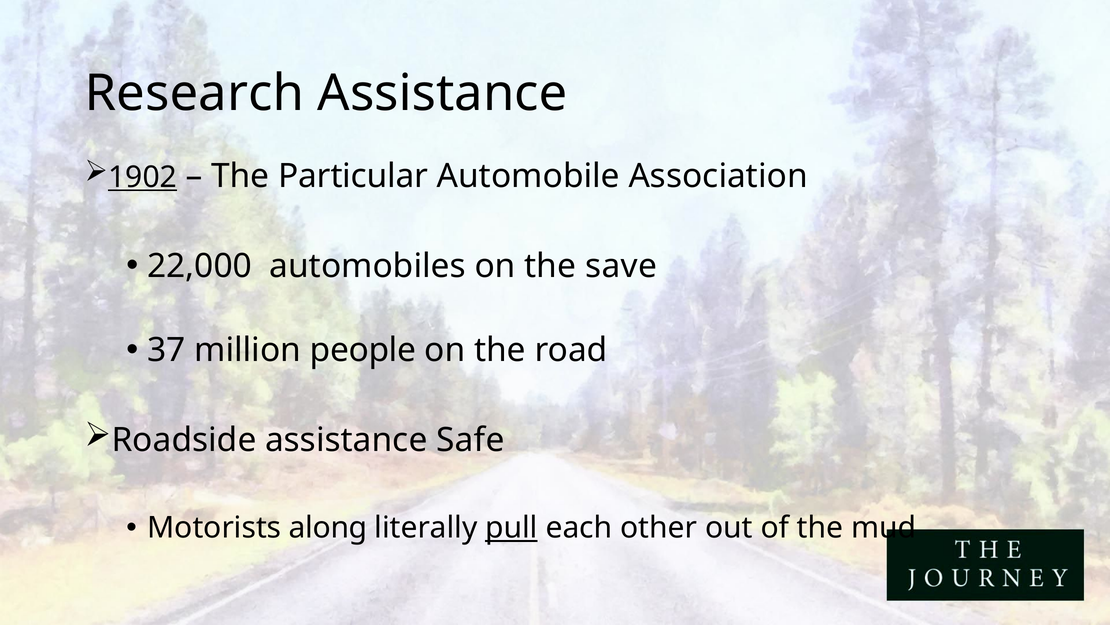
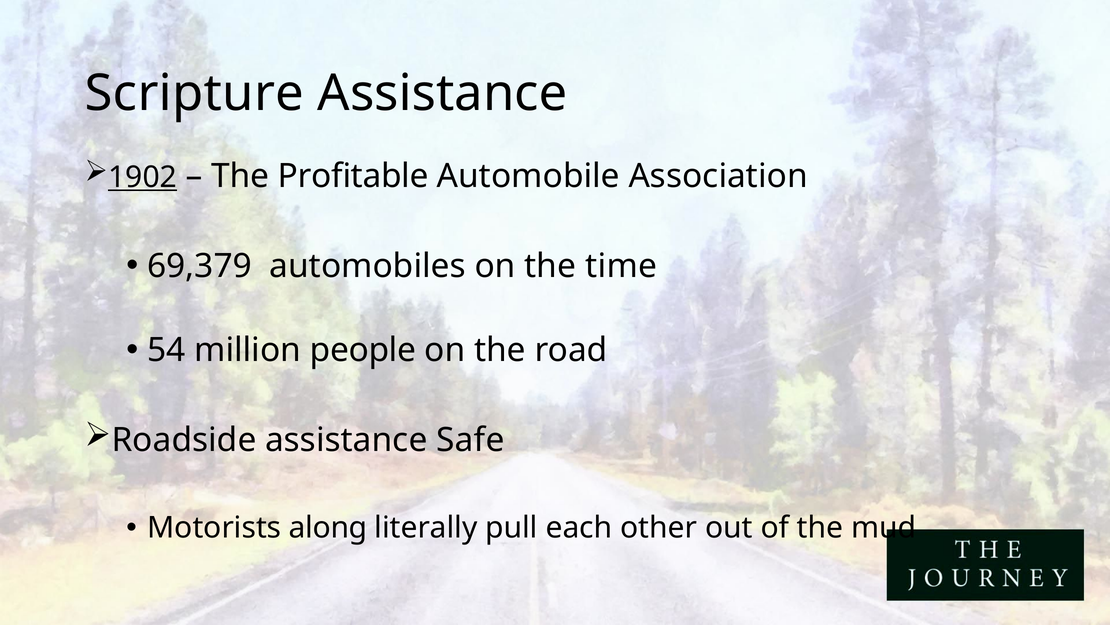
Research: Research -> Scripture (194, 93)
Particular: Particular -> Profitable (353, 176)
22,000: 22,000 -> 69,379 (200, 266)
save: save -> time (621, 266)
37: 37 -> 54 (166, 350)
pull underline: present -> none (511, 527)
